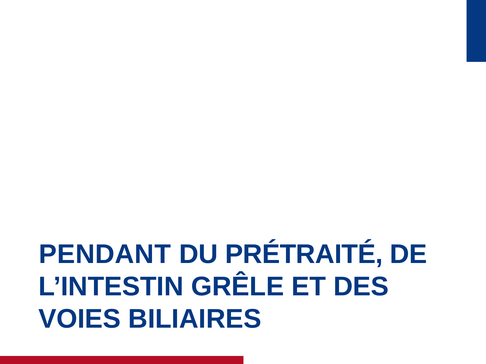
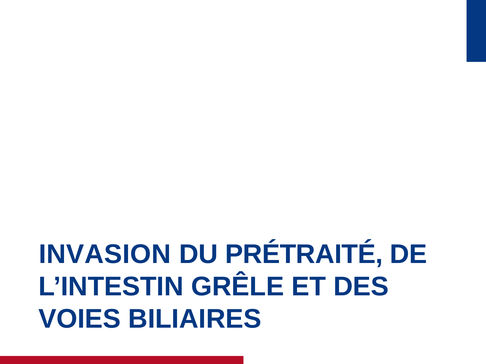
PENDANT: PENDANT -> INVASION (105, 255)
